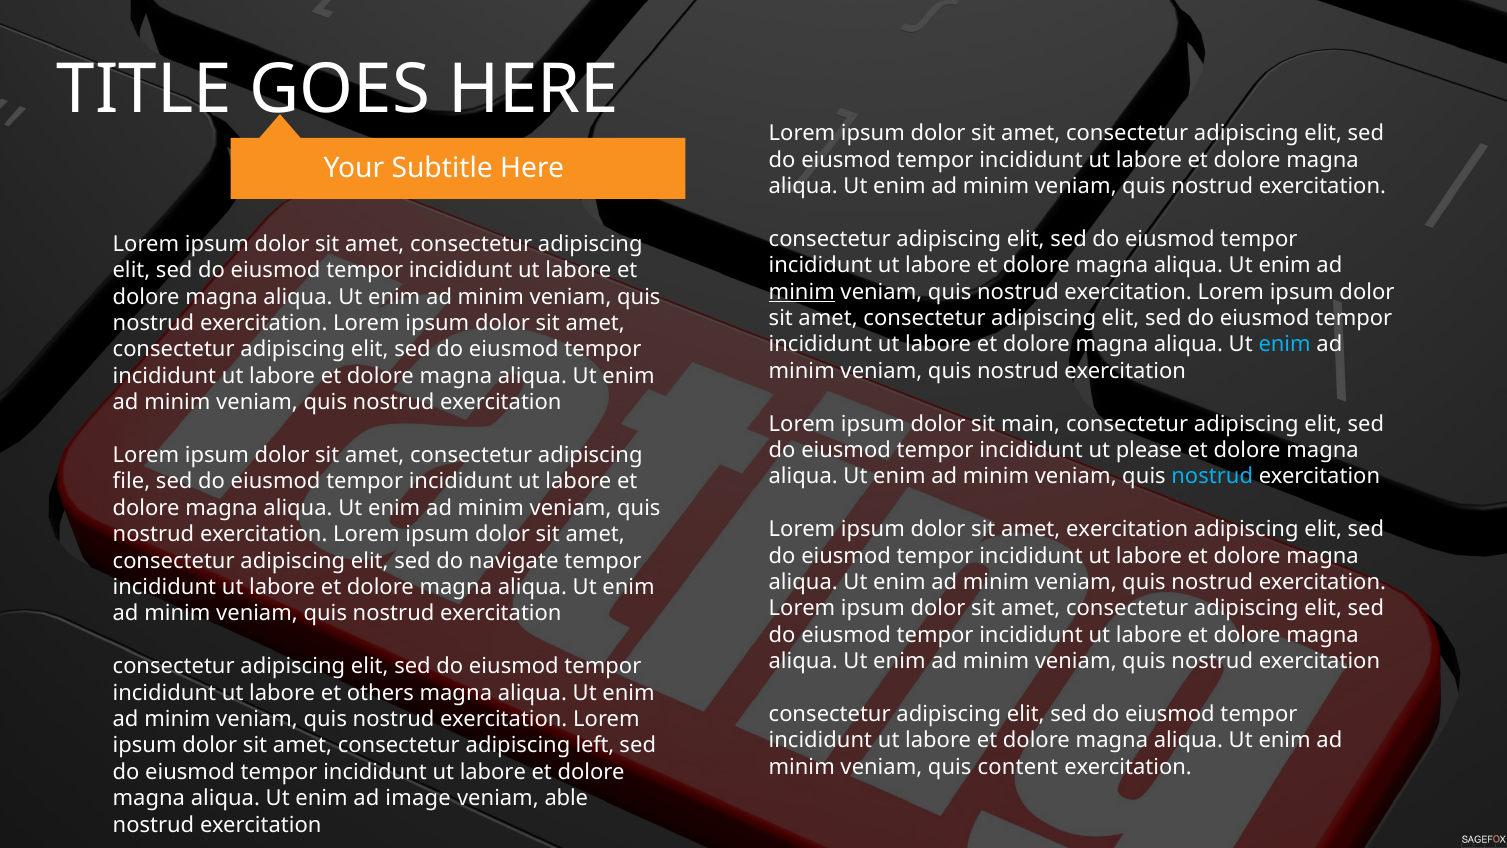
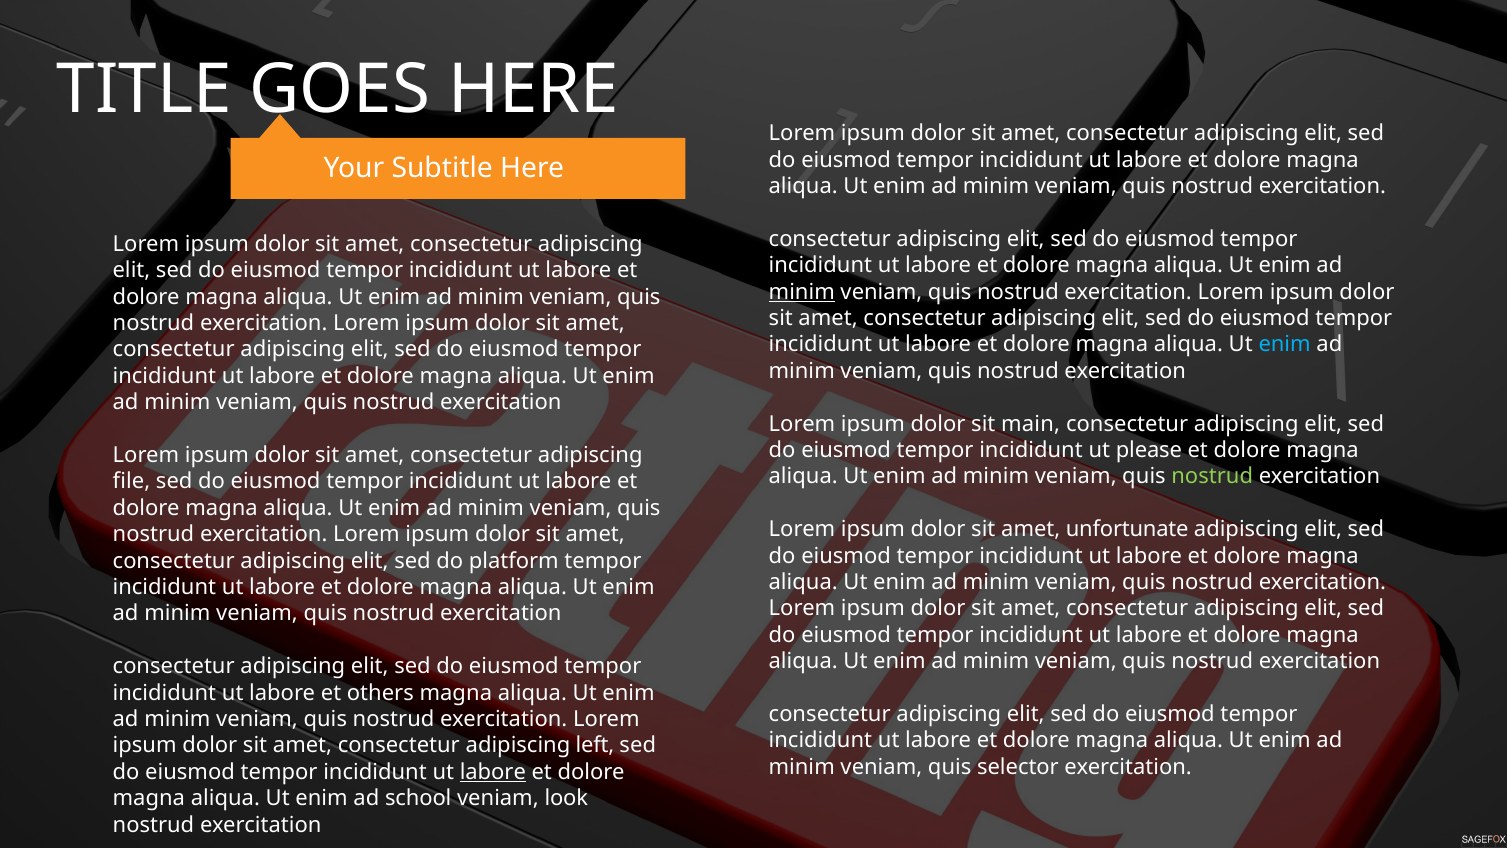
nostrud colour: light blue -> light green (1212, 476)
amet exercitation: exercitation -> unfortunate (1127, 529)
navigate: navigate -> platform (514, 561)
content: content -> selector (1018, 767)
labore underline: none -> present (493, 772)
image: image -> school (418, 798)
able: able -> look (566, 798)
